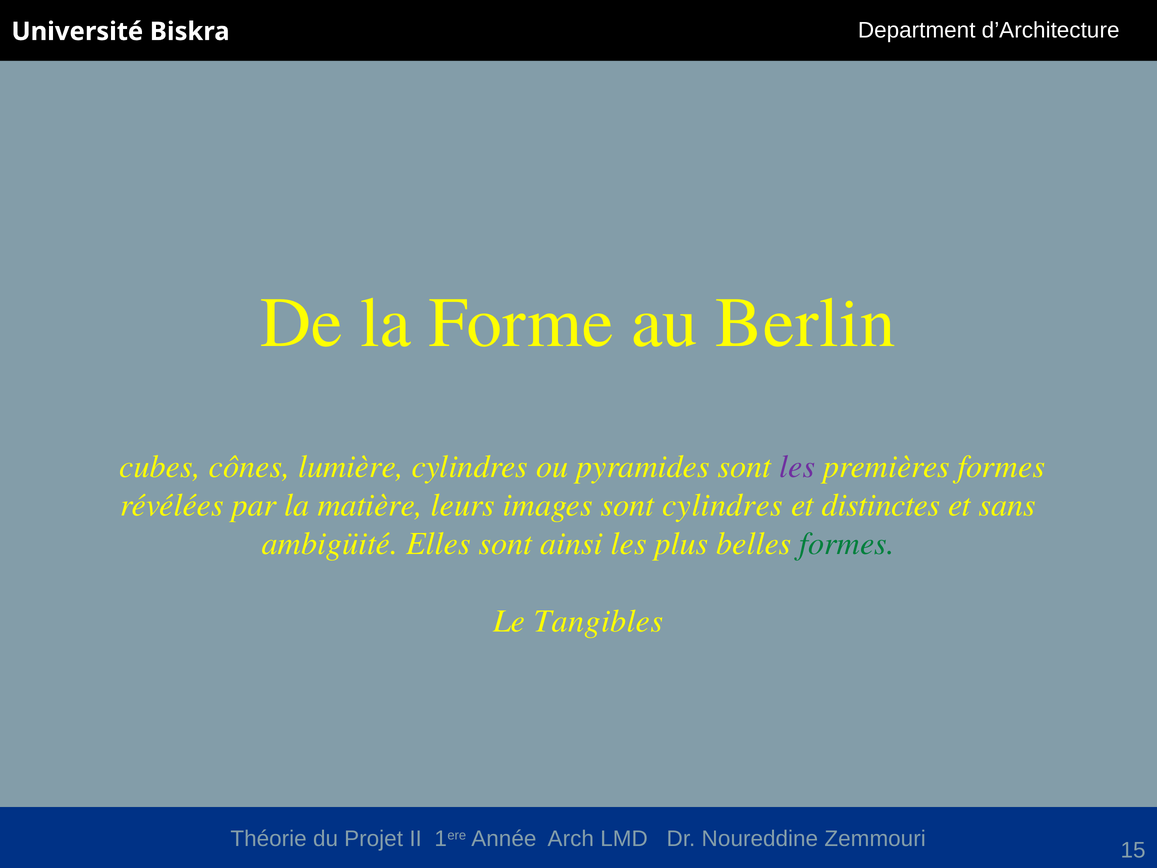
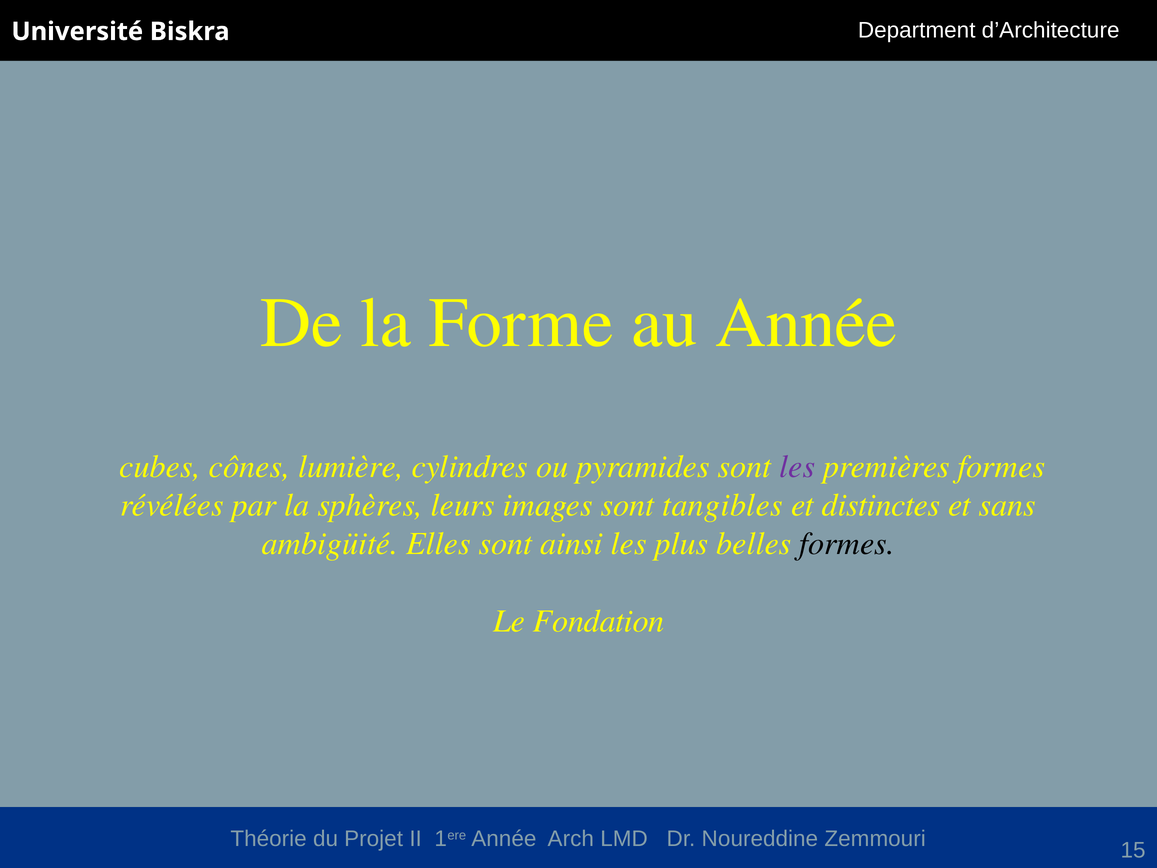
au Berlin: Berlin -> Année (806, 323)
matière: matière -> sphères (370, 505)
sont cylindres: cylindres -> tangibles (723, 505)
formes colour: green -> black (847, 544)
Tangibles: Tangibles -> Fondation (599, 621)
